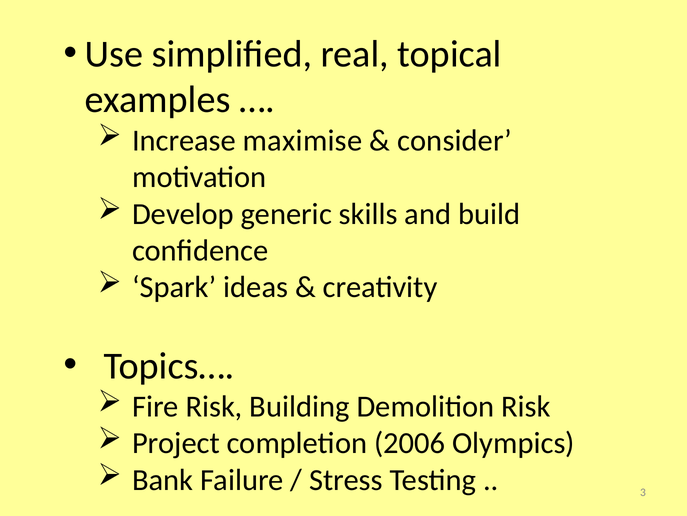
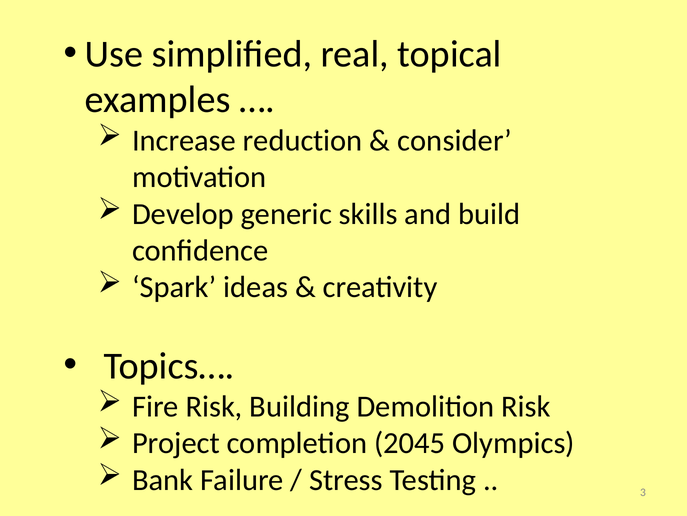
maximise: maximise -> reduction (303, 140)
2006: 2006 -> 2045 (410, 443)
